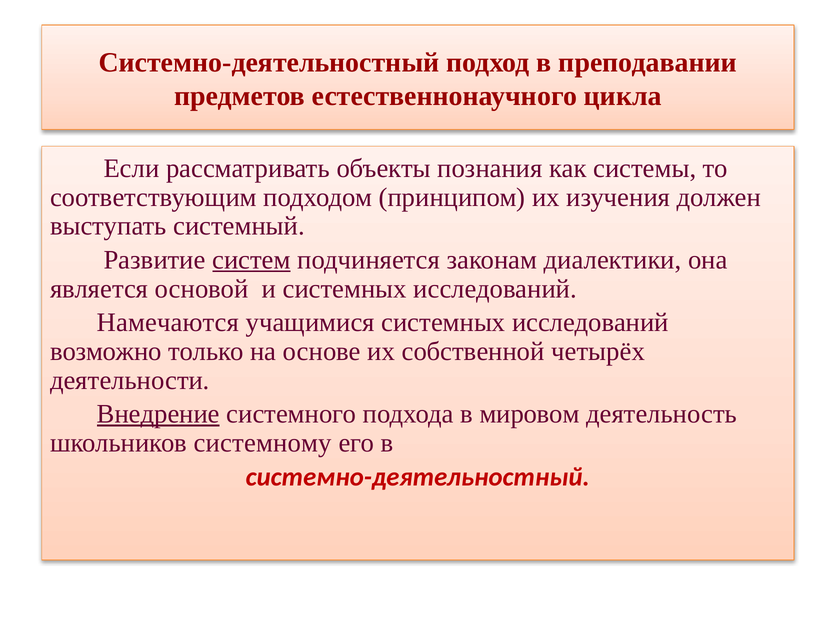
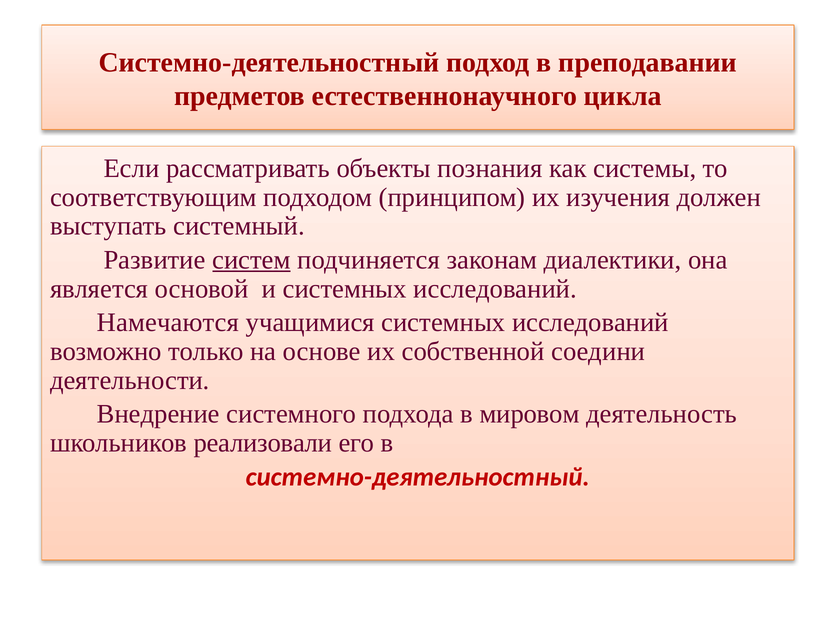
четырёх: четырёх -> соедини (598, 351)
Внедрение underline: present -> none (158, 414)
системному: системному -> реализовали (263, 443)
